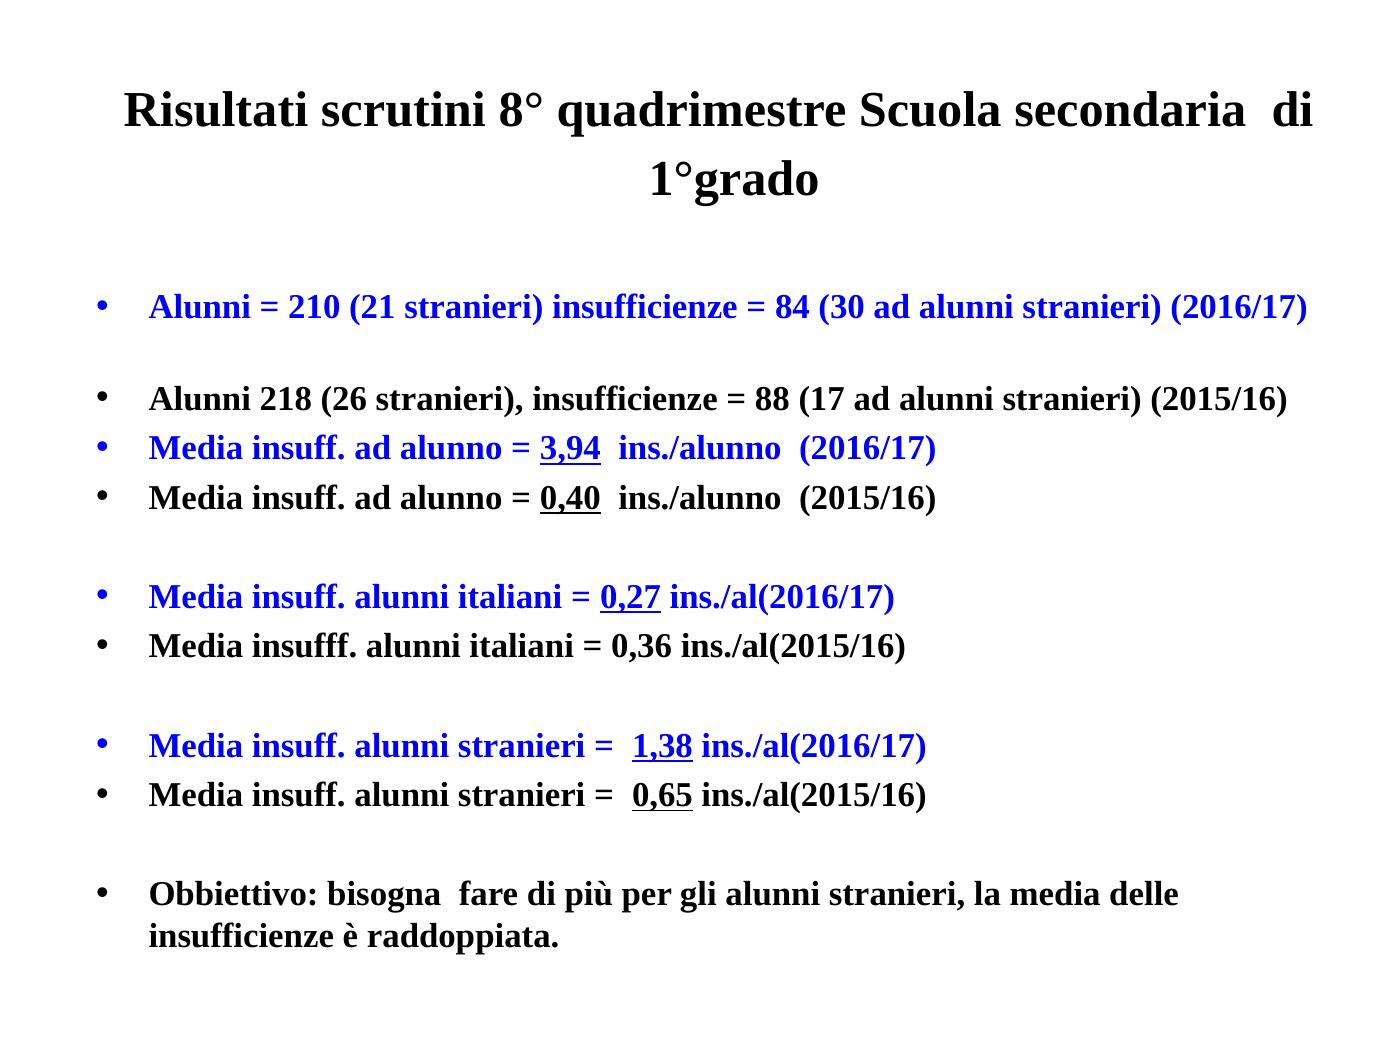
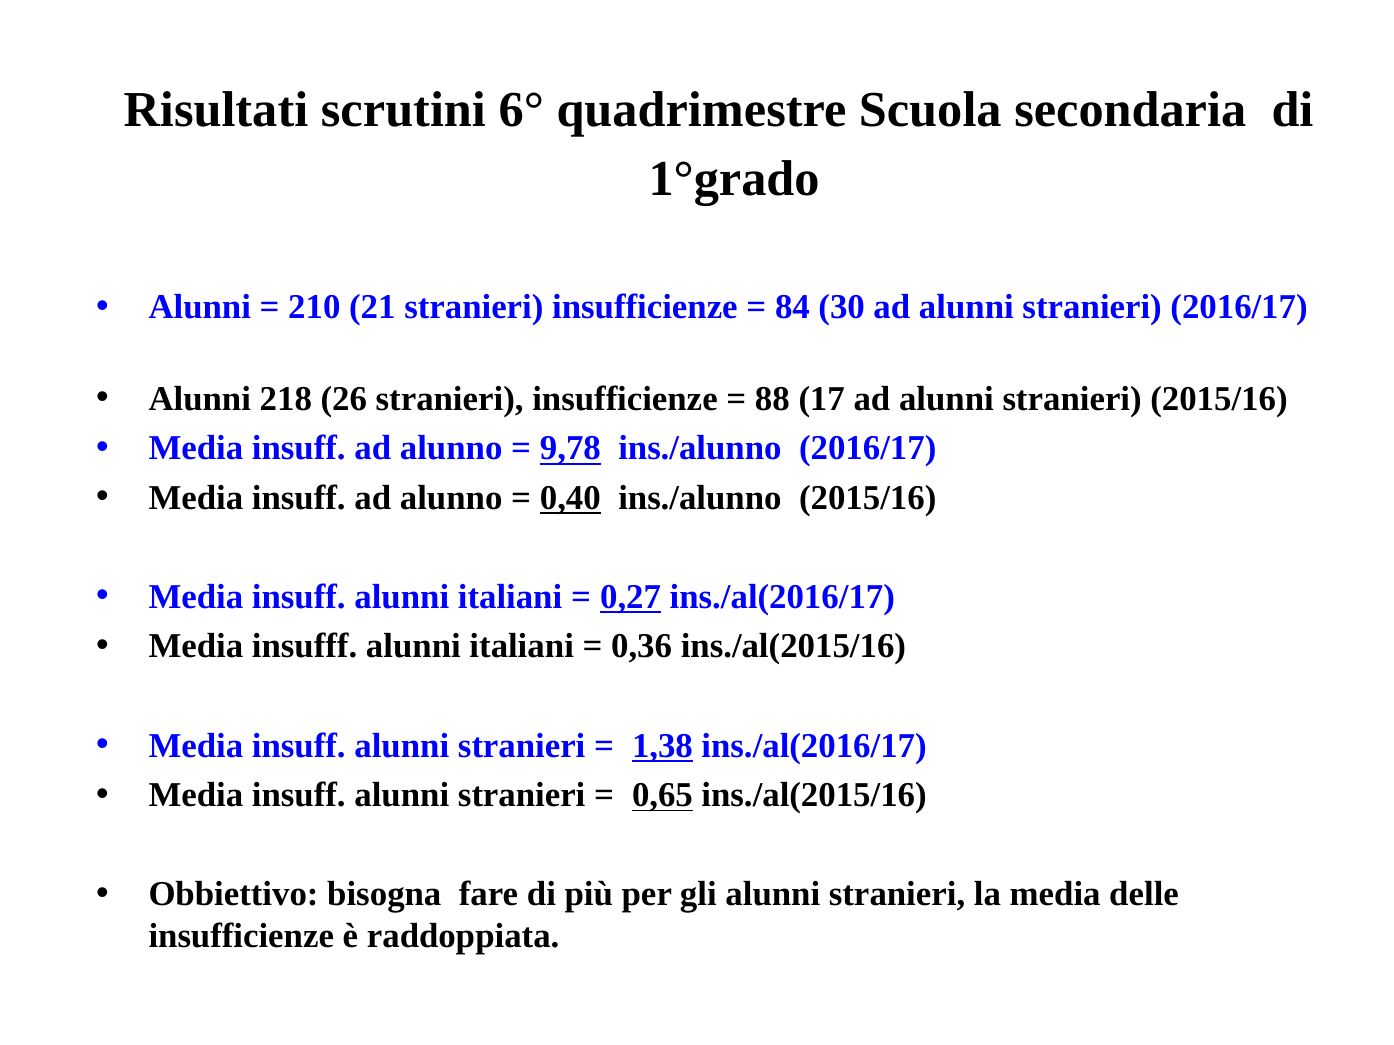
8°: 8° -> 6° (521, 110)
3,94: 3,94 -> 9,78 (570, 449)
